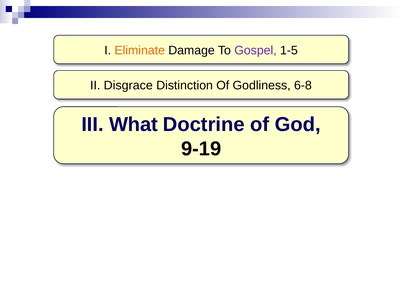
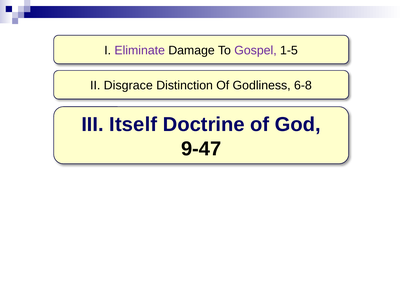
Eliminate colour: orange -> purple (140, 50)
What: What -> Itself (133, 125)
9-19: 9-19 -> 9-47 (201, 149)
